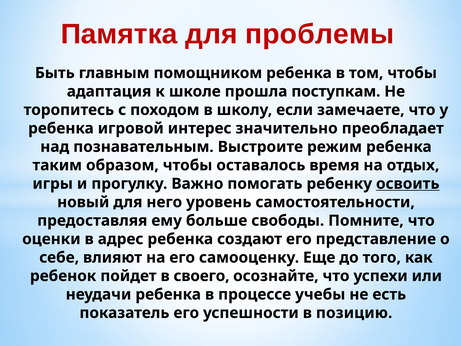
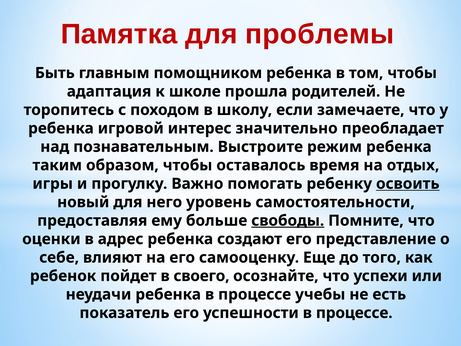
поступкам: поступкам -> родителей (336, 91)
свободы underline: none -> present (288, 220)
успешности в позицию: позицию -> процессе (354, 313)
